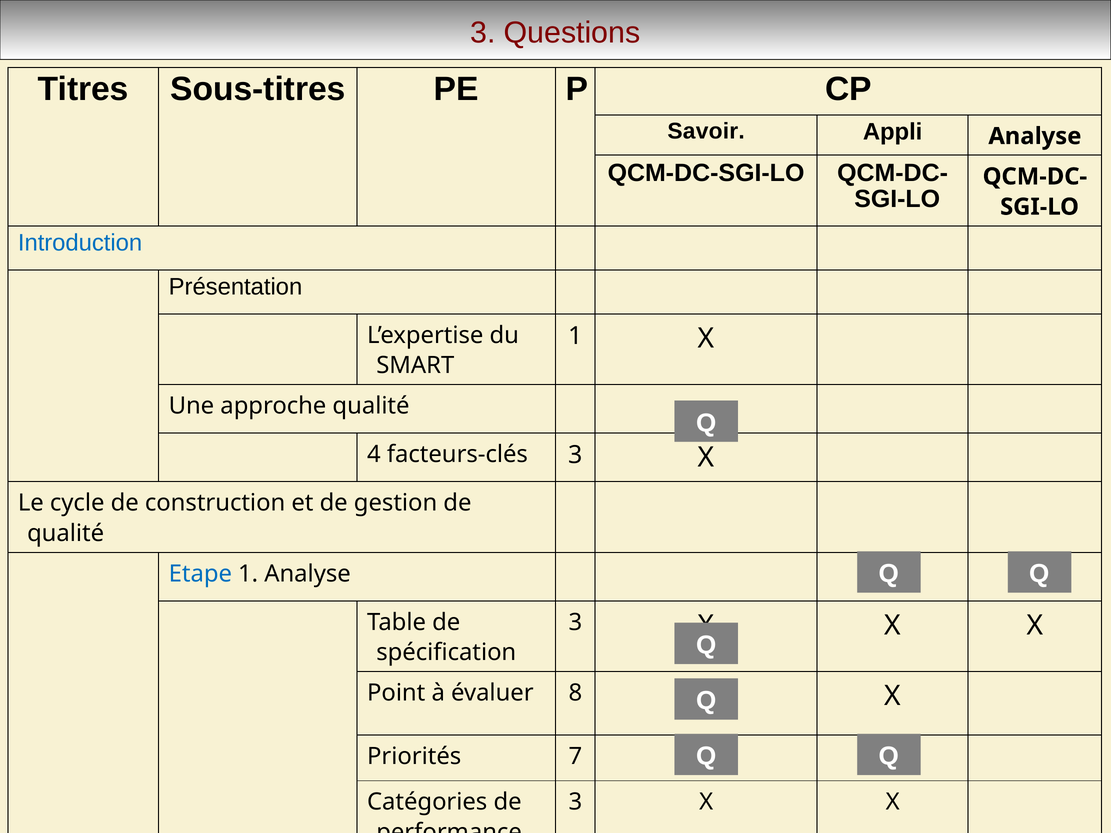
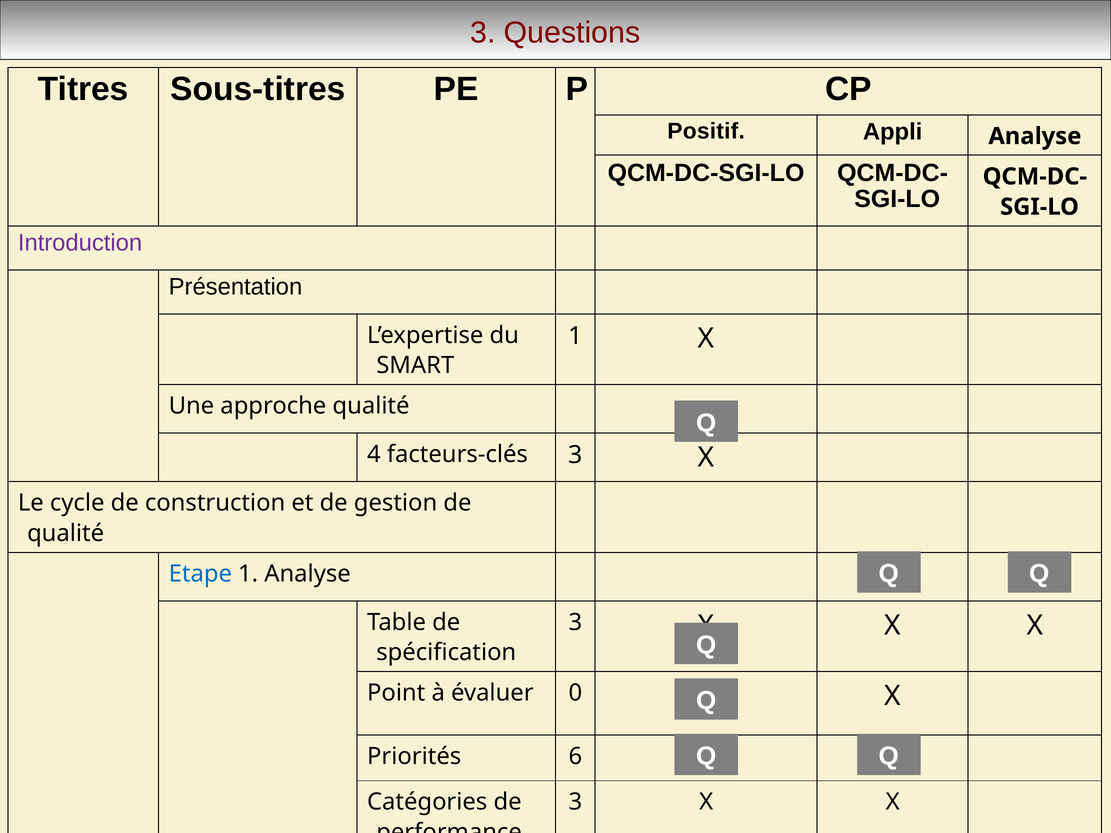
Savoir: Savoir -> Positif (706, 131)
Introduction colour: blue -> purple (80, 243)
8: 8 -> 0 (575, 693)
7: 7 -> 6 (575, 756)
